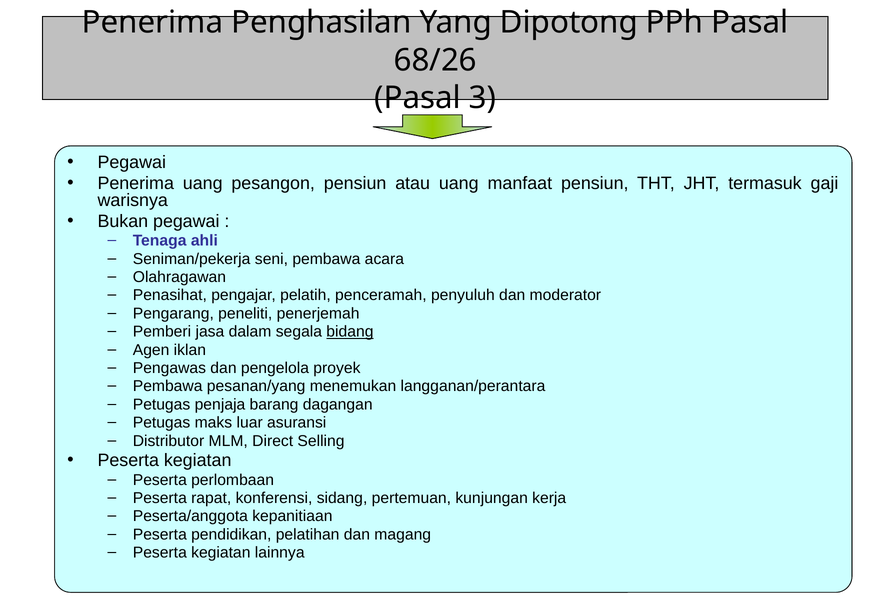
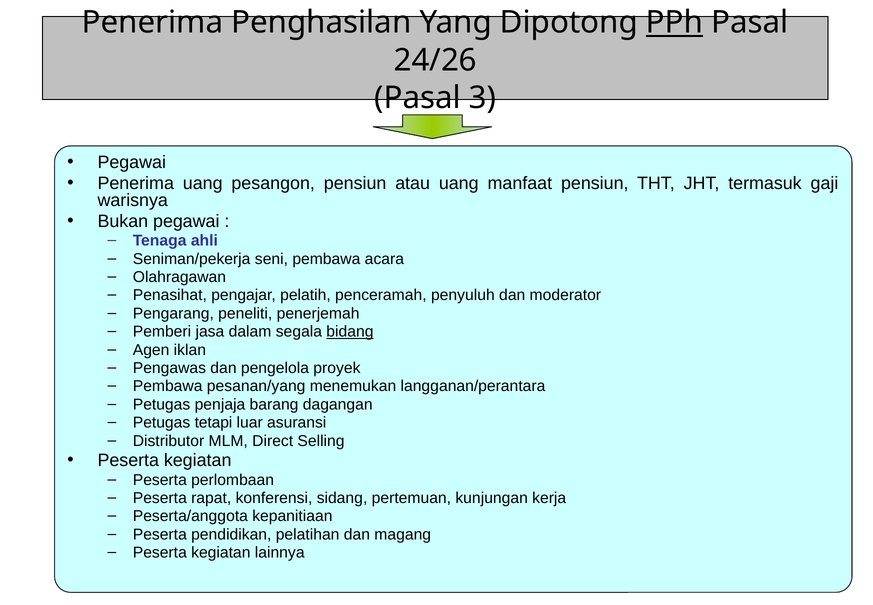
PPh underline: none -> present (675, 22)
68/26: 68/26 -> 24/26 (435, 60)
maks: maks -> tetapi (213, 422)
